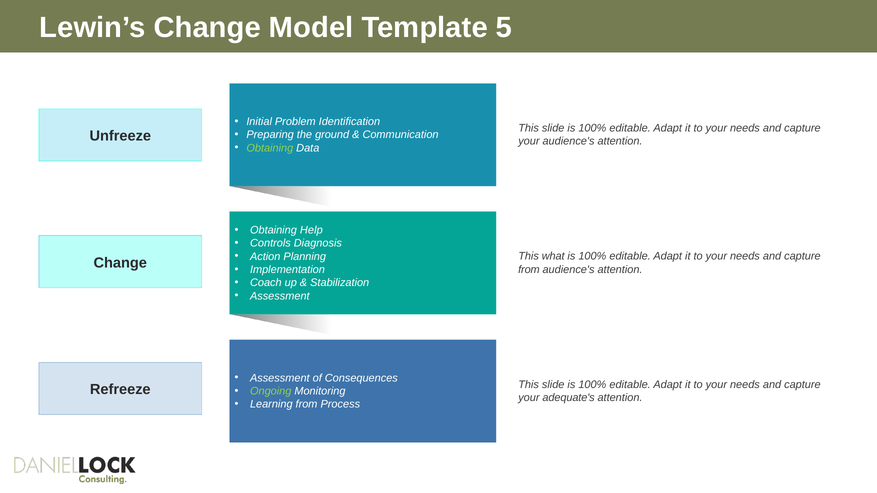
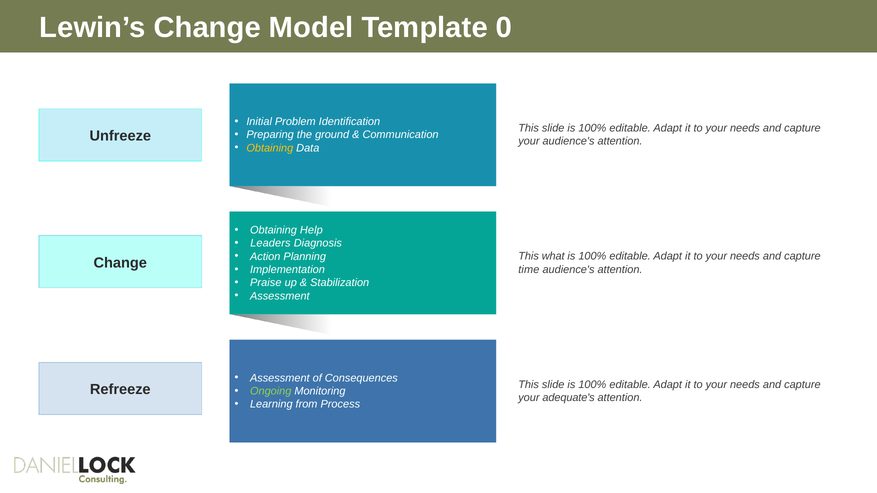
5: 5 -> 0 (504, 28)
Obtaining colour: light green -> yellow (270, 148)
Controls: Controls -> Leaders (270, 243)
from: from -> time (529, 270)
Coach: Coach -> Praise (266, 283)
